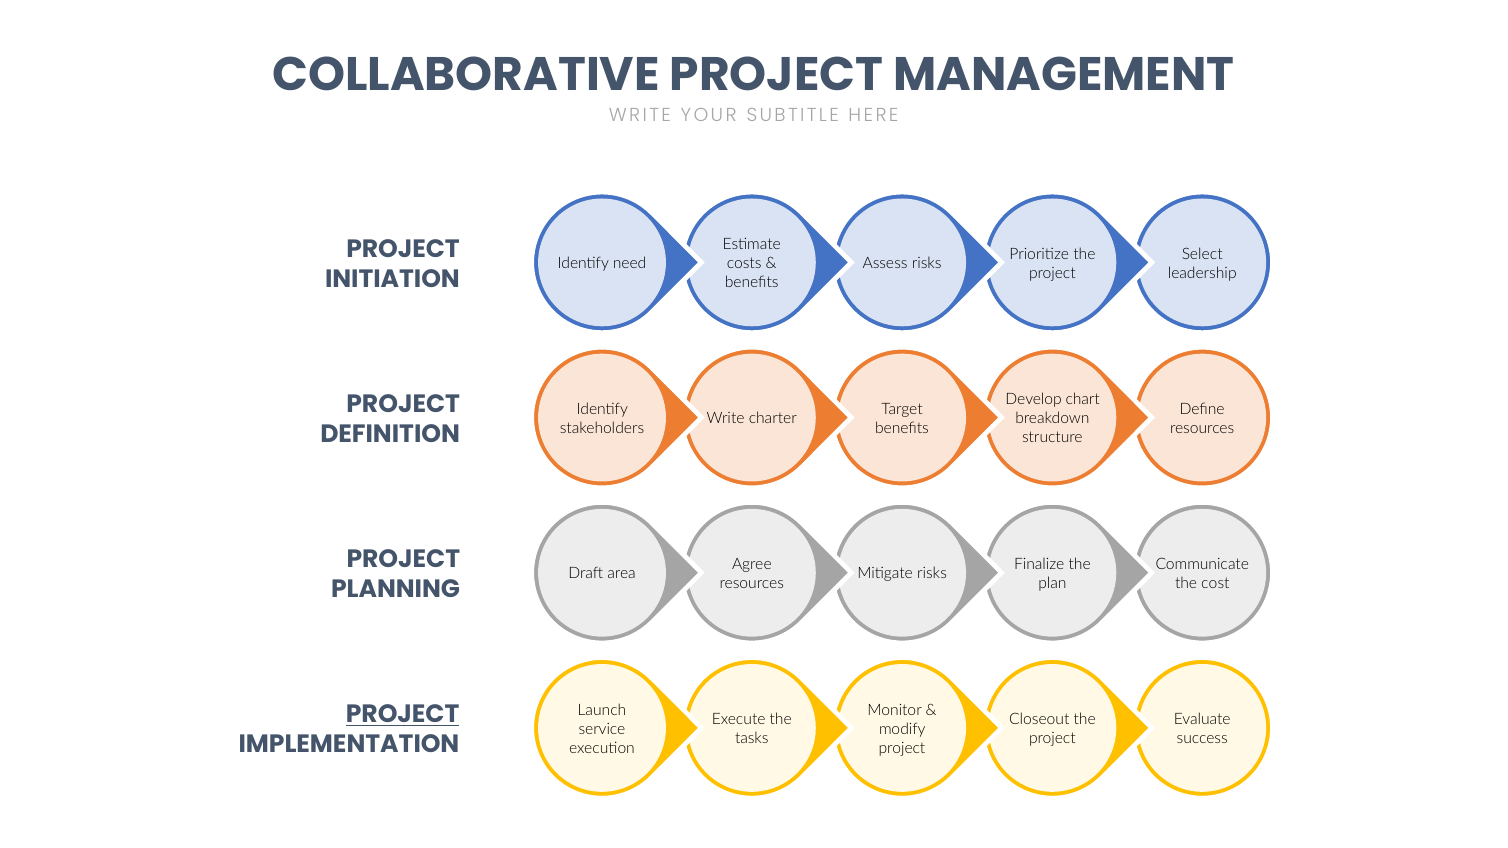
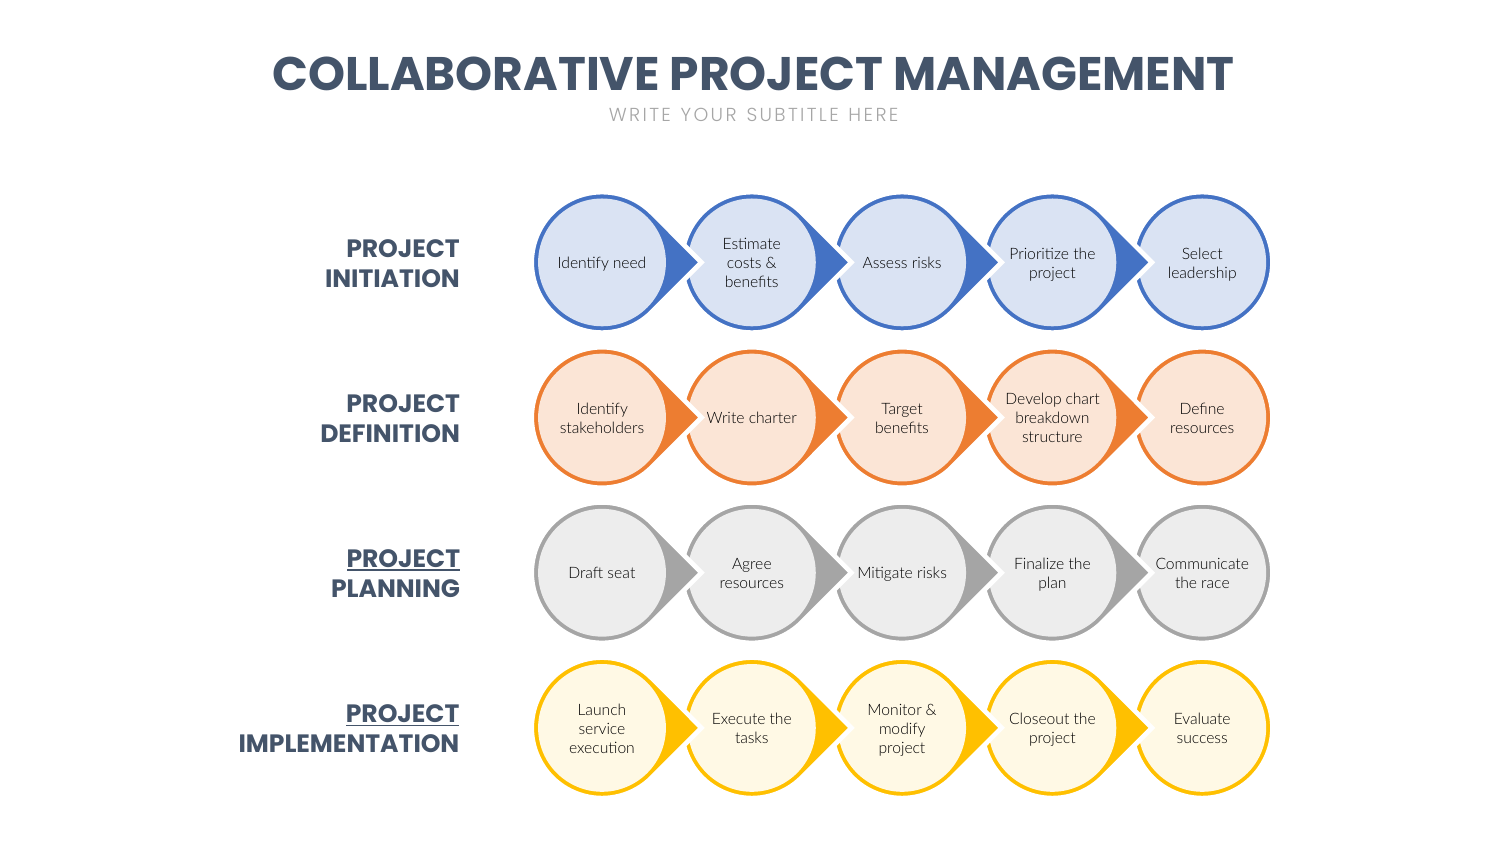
PROJECT underline: none -> present (403, 560)
area: area -> seat (621, 574)
cost: cost -> race (1215, 583)
